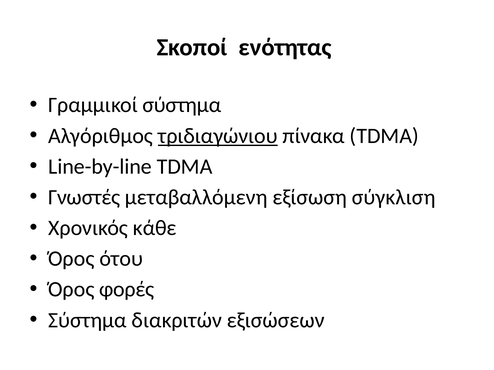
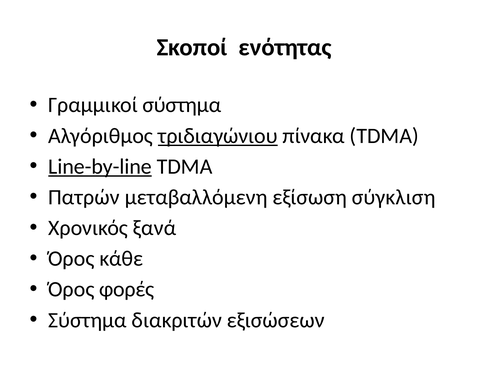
Line-by-line underline: none -> present (100, 167)
Γνωστές: Γνωστές -> Πατρών (84, 197)
κάθε: κάθε -> ξανά (155, 228)
ότου: ότου -> κάθε (121, 259)
